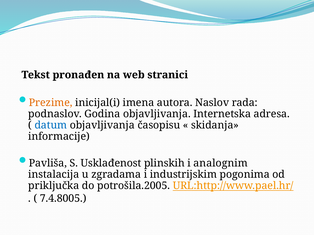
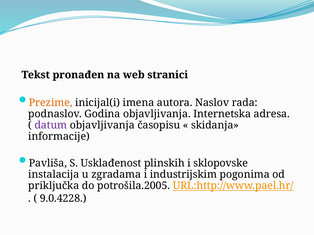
datum colour: blue -> purple (51, 126)
analognim: analognim -> sklopovske (221, 163)
7.4.8005: 7.4.8005 -> 9.0.4228 (63, 199)
